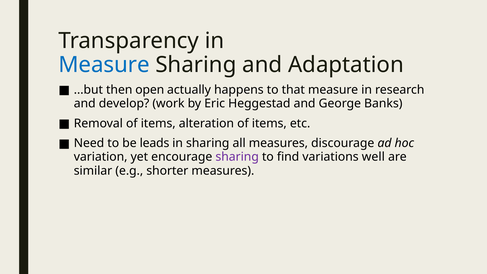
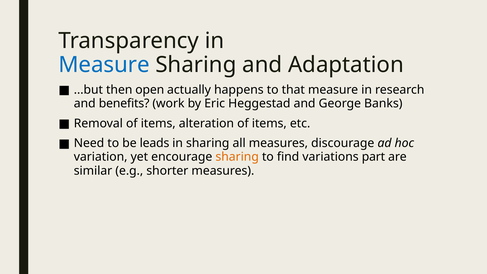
develop: develop -> benefits (124, 104)
sharing colour: purple -> orange (237, 157)
well: well -> part (373, 157)
